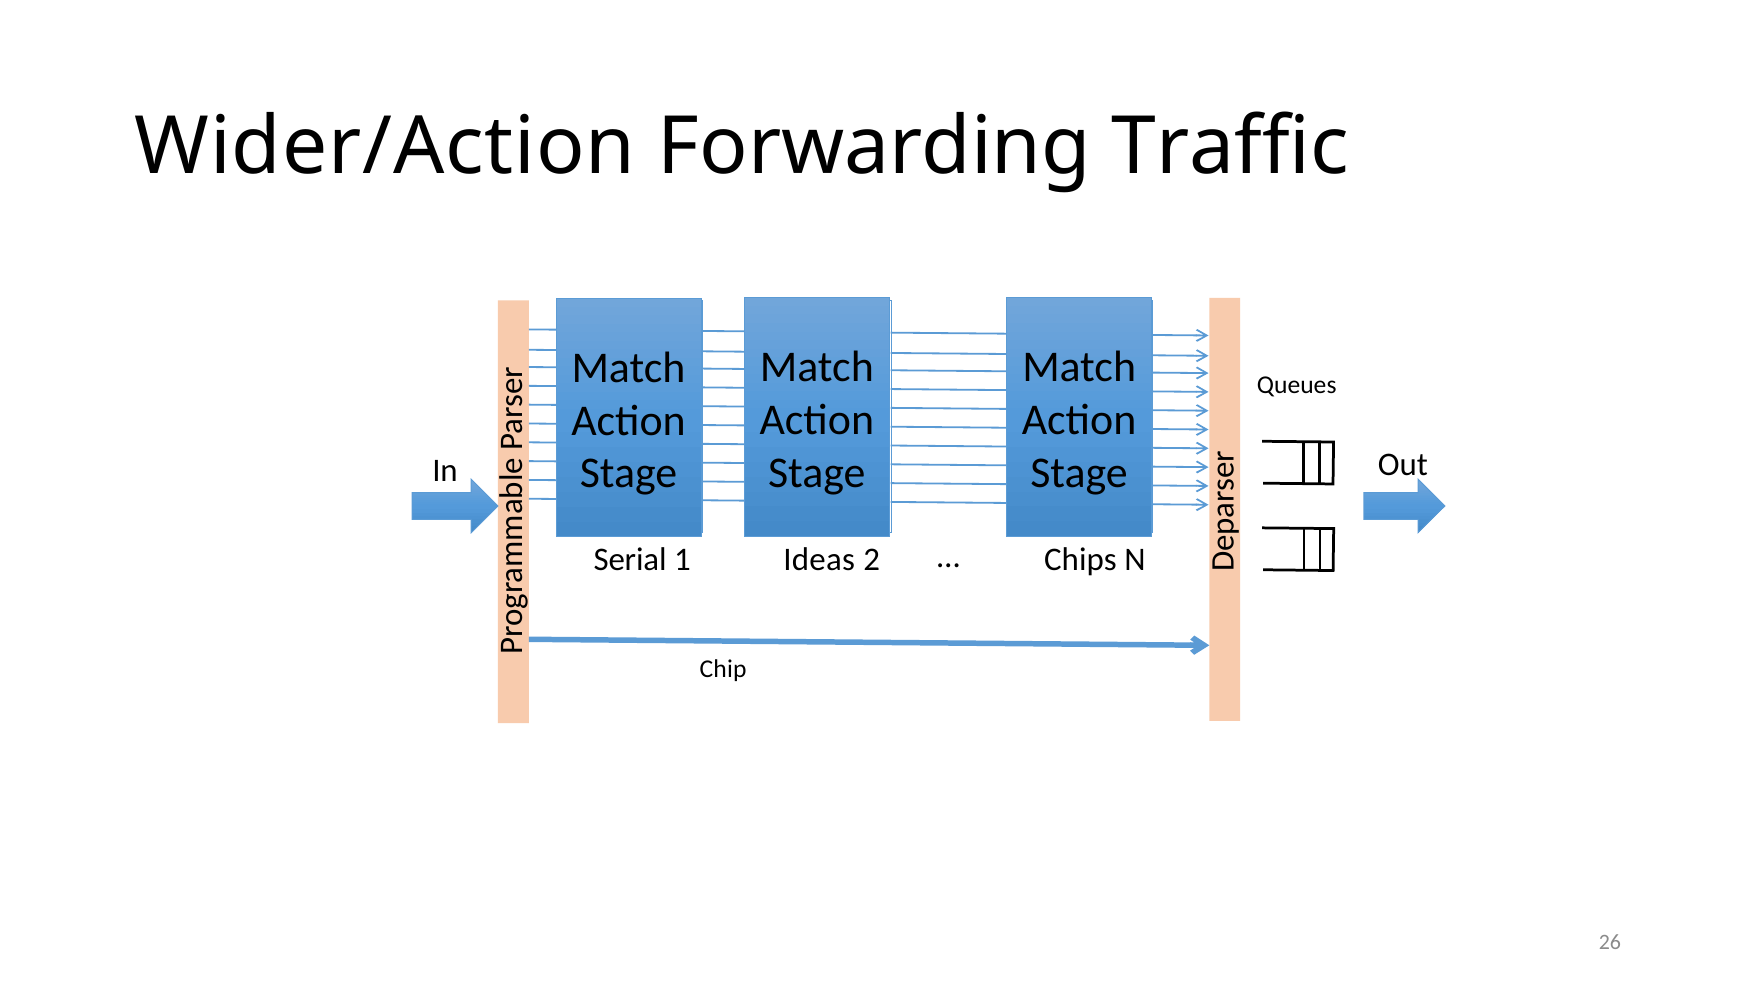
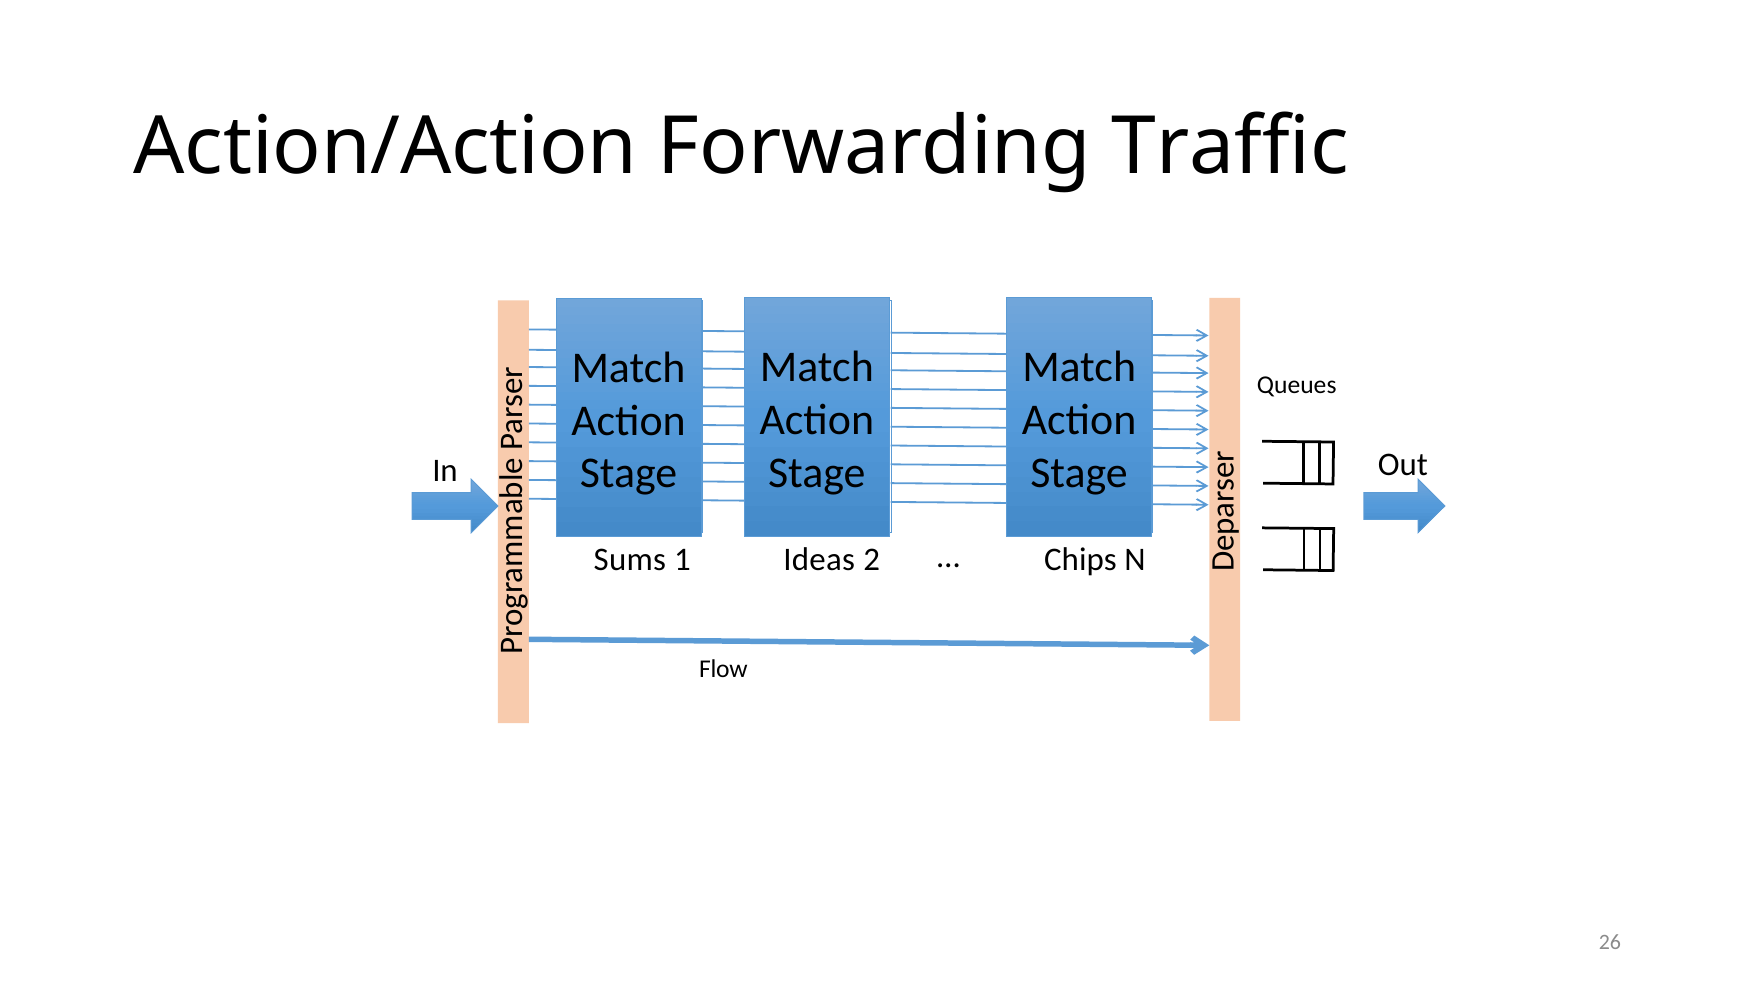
Wider/Action: Wider/Action -> Action/Action (386, 147)
Serial: Serial -> Sums (630, 559)
Chip: Chip -> Flow (723, 669)
